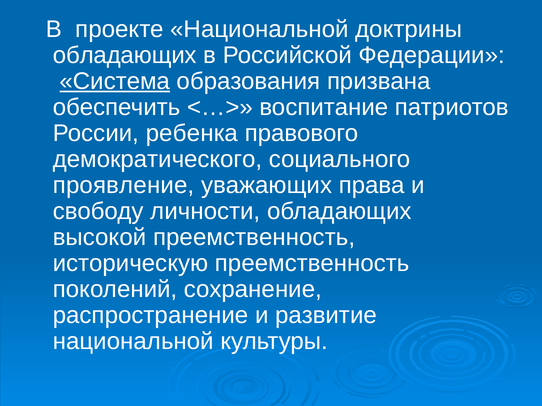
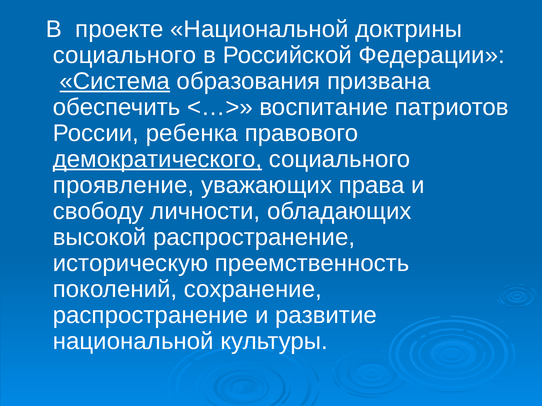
обладающих: обладающих -> социального (125, 55)
демократического underline: none -> present (158, 159)
высокой преемственность: преемственность -> распространение (254, 237)
